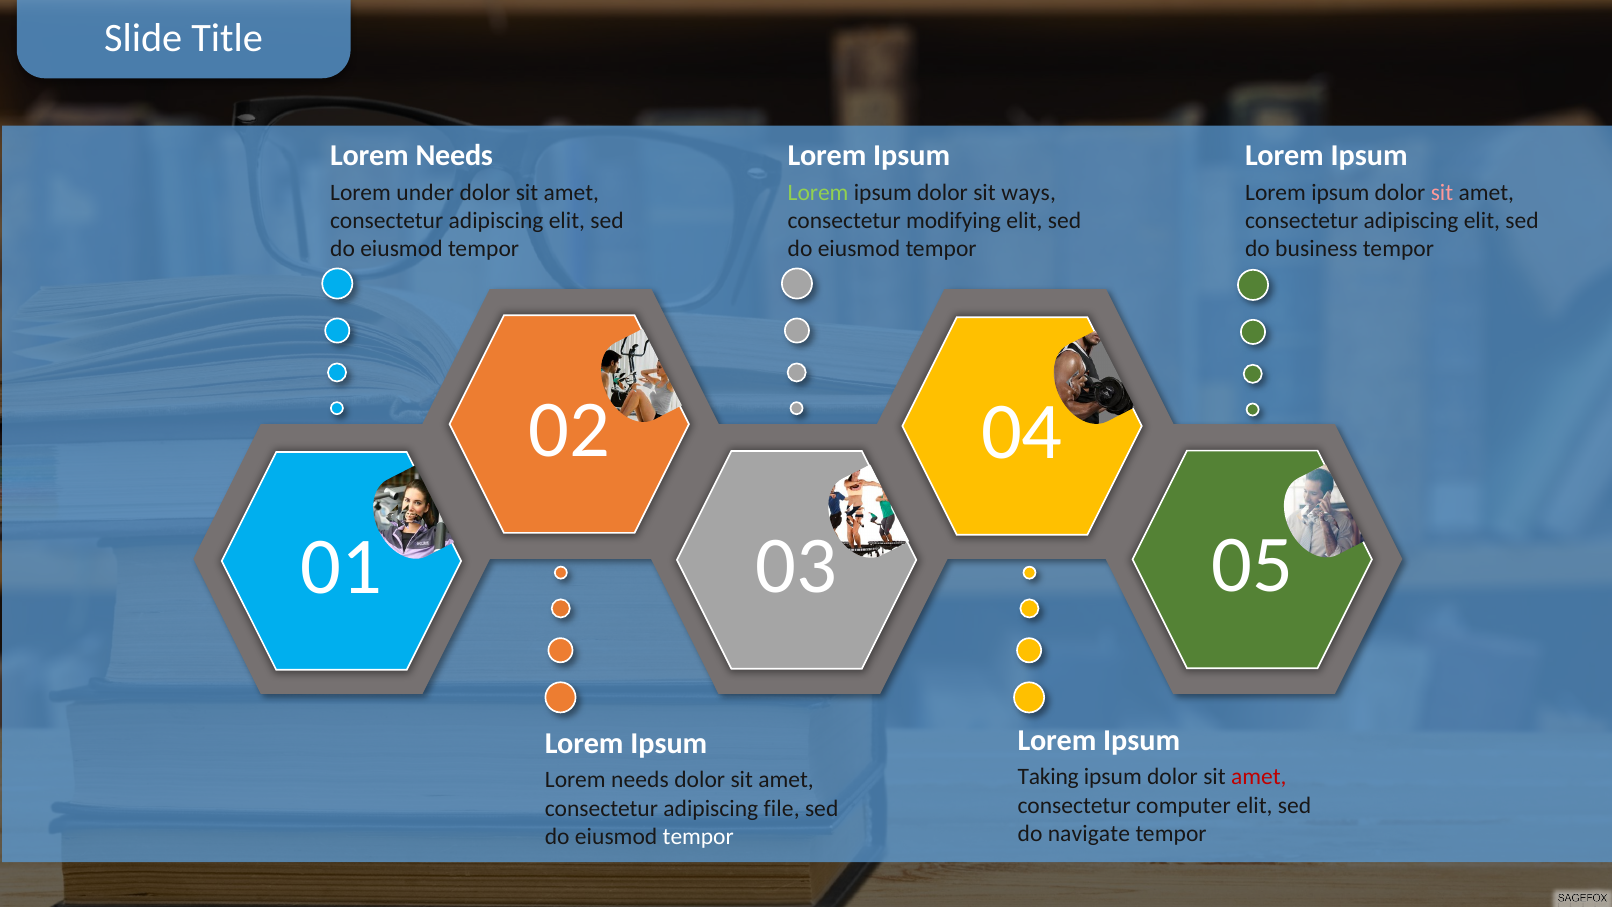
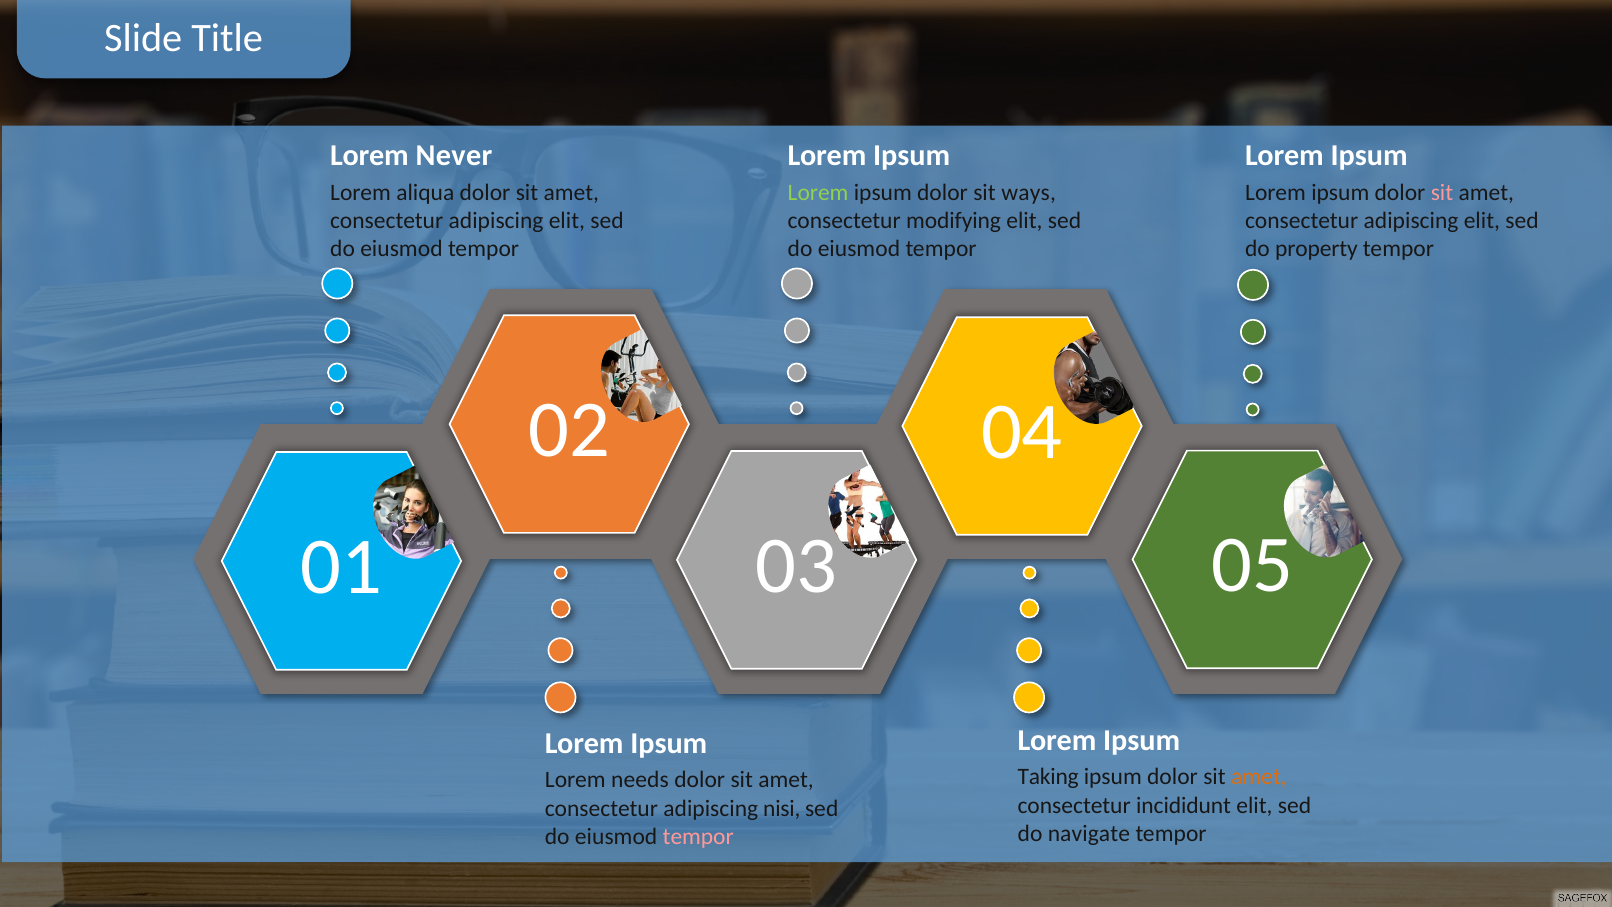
Needs: Needs -> Never (454, 156)
under: under -> aliqua (425, 192)
business: business -> property (1316, 249)
amet colour: red -> orange (1259, 777)
computer: computer -> incididunt (1184, 805)
file: file -> nisi (782, 808)
tempor colour: white -> pink (698, 836)
